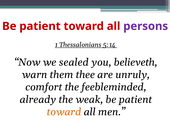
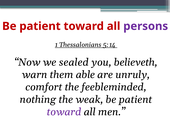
thee: thee -> able (85, 75)
already: already -> nothing (38, 100)
toward colour: orange -> purple (64, 112)
